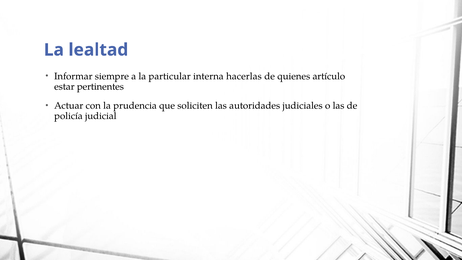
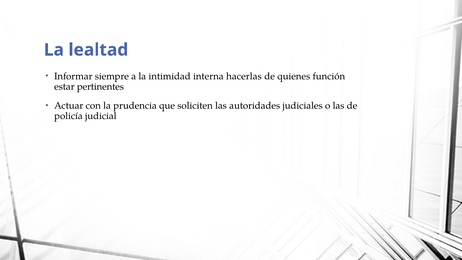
particular: particular -> intimidad (170, 76)
artículo: artículo -> función (329, 76)
